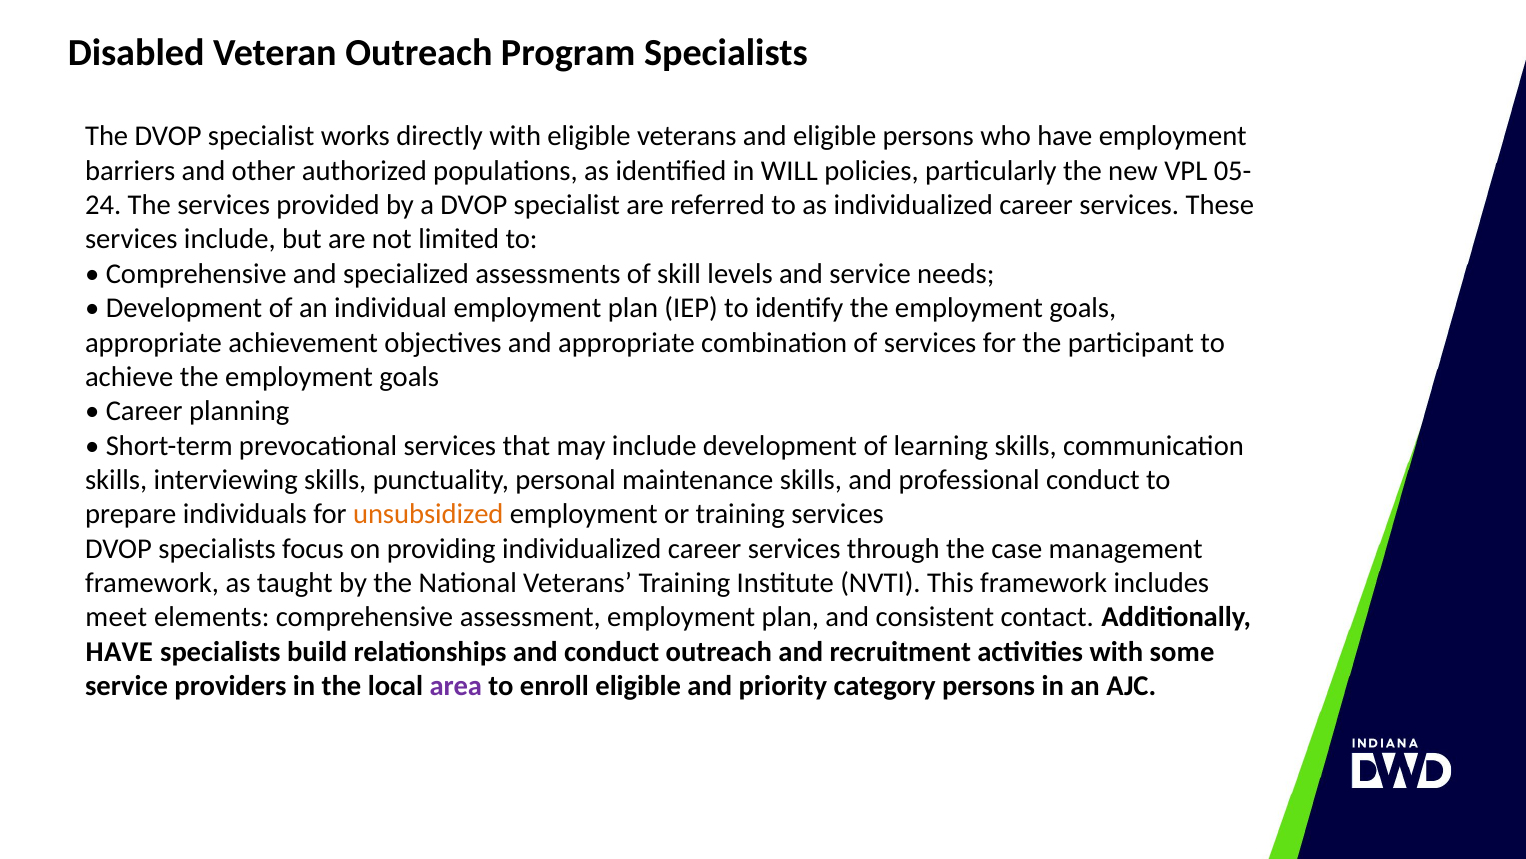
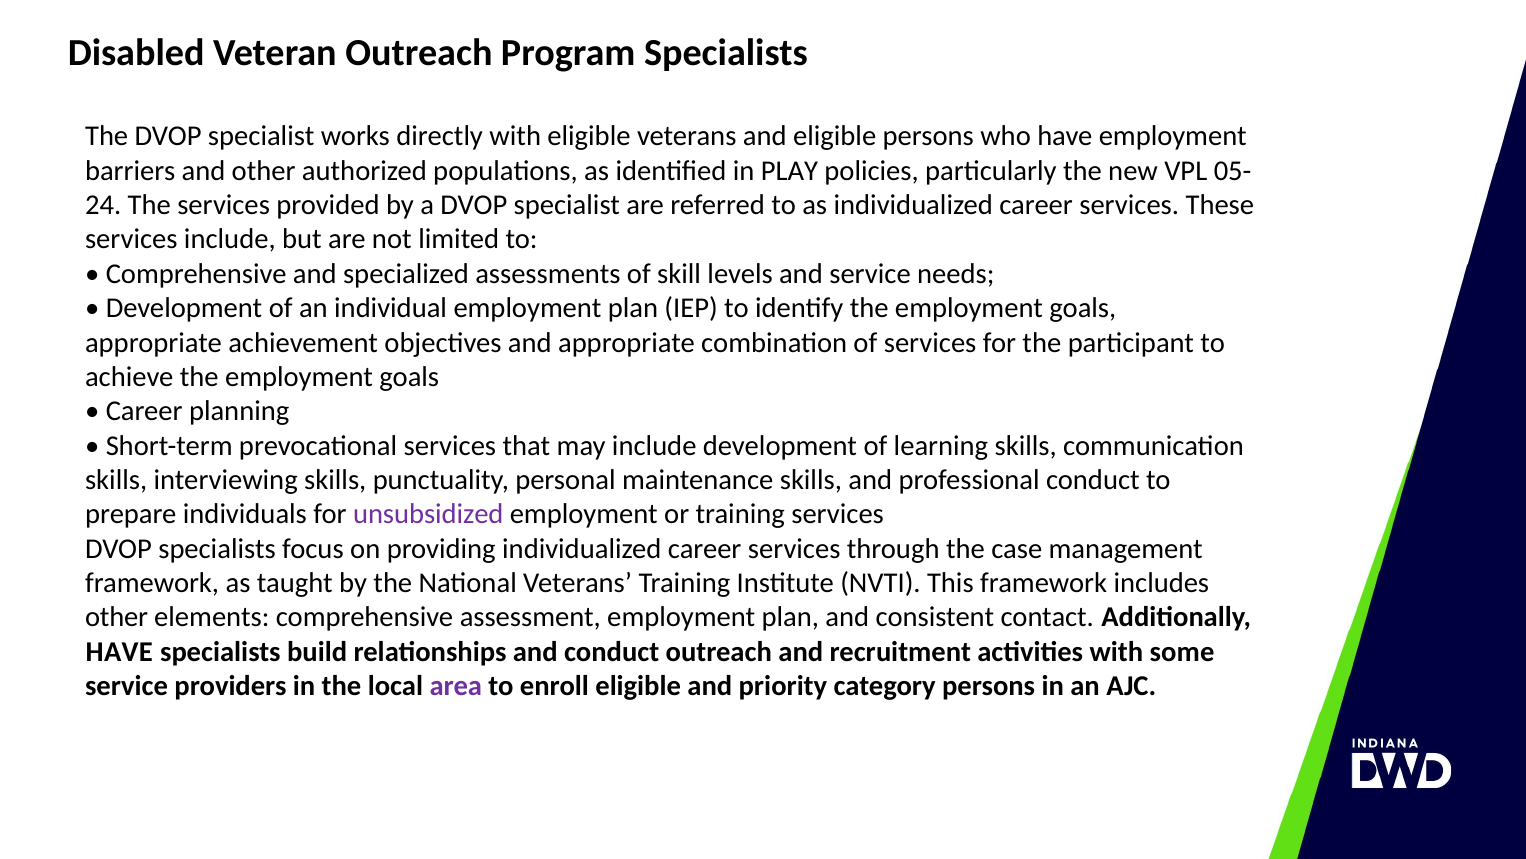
WILL: WILL -> PLAY (789, 171)
unsubsidized colour: orange -> purple (428, 514)
meet: meet -> other (117, 617)
